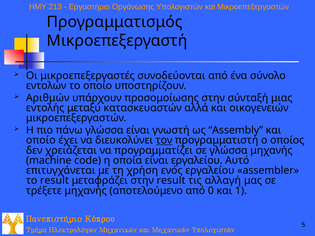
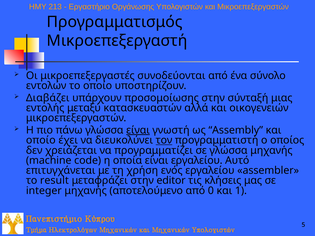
Αριθμών: Αριθμών -> Διαβάζει (48, 98)
είναι underline: none -> present (138, 130)
στην result: result -> editor (171, 181)
αλλαγή: αλλαγή -> κλήσεις (223, 181)
τρέξετε: τρέξετε -> integer (44, 191)
